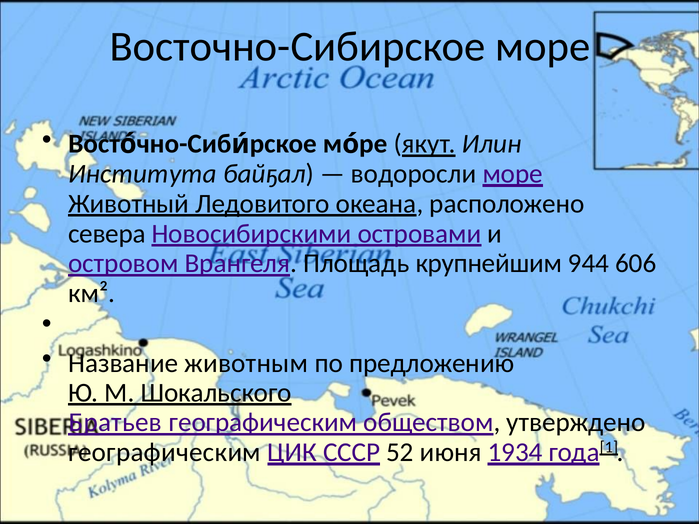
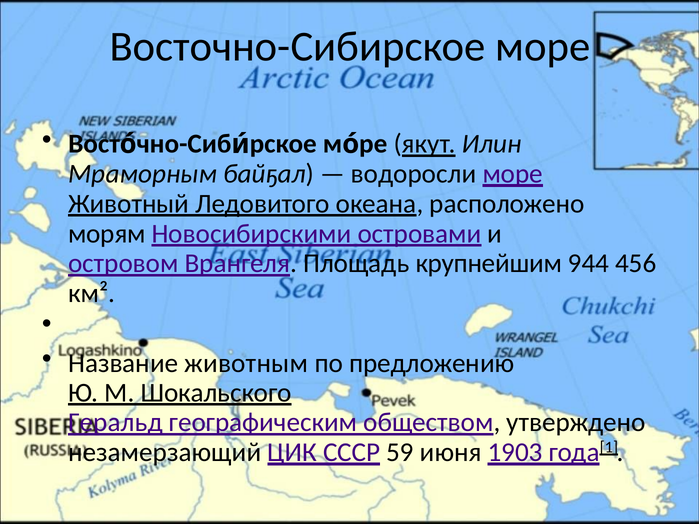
Института: Института -> Мраморным (143, 174)
севера: севера -> морям (107, 234)
606: 606 -> 456 (636, 264)
Братьев: Братьев -> Геральд (115, 423)
географическим: географическим -> незамерзающий (165, 453)
52: 52 -> 59 (400, 453)
1934: 1934 -> 1903 (515, 453)
